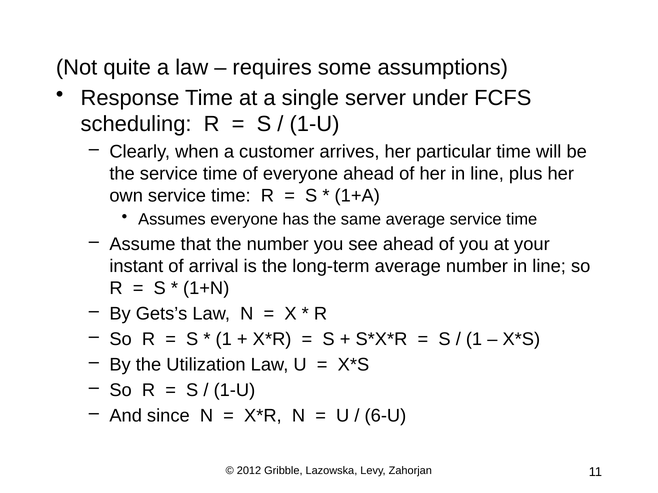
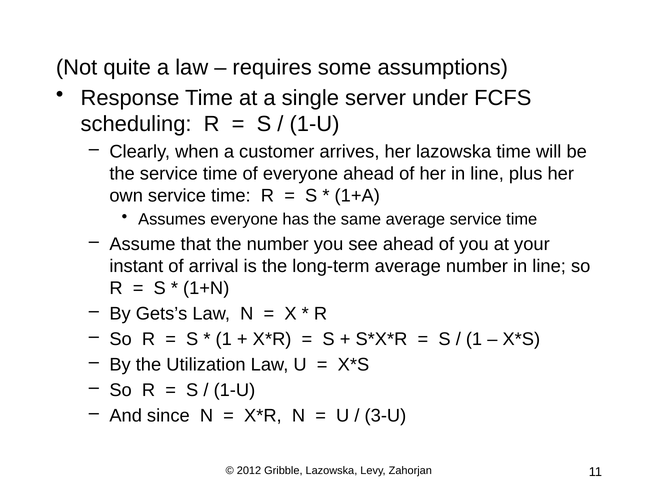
her particular: particular -> lazowska (454, 152)
6-U: 6-U -> 3-U (385, 416)
